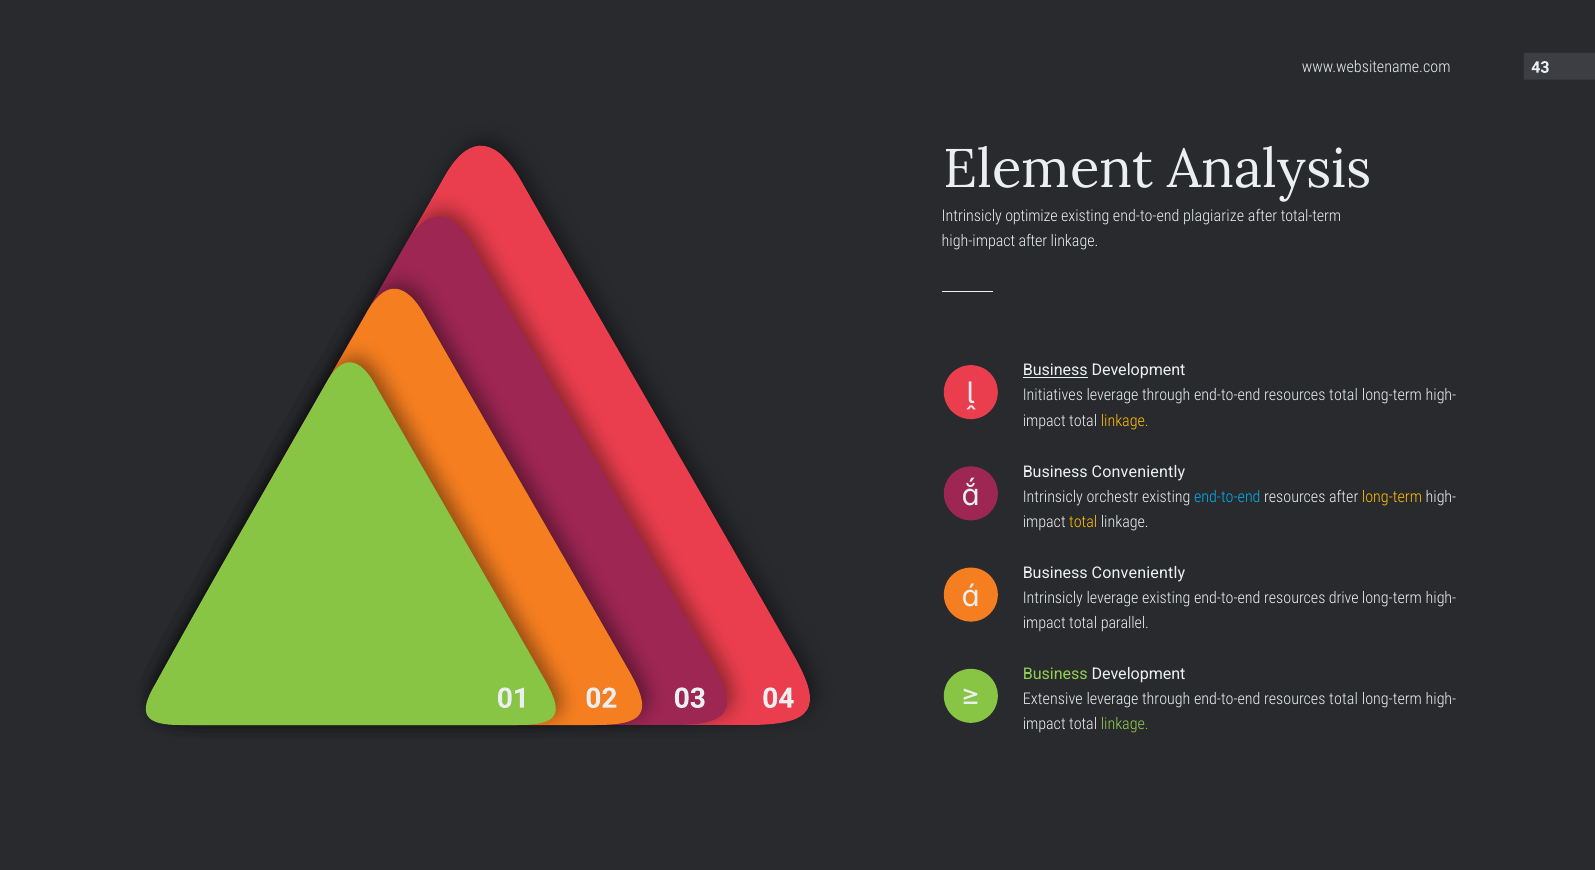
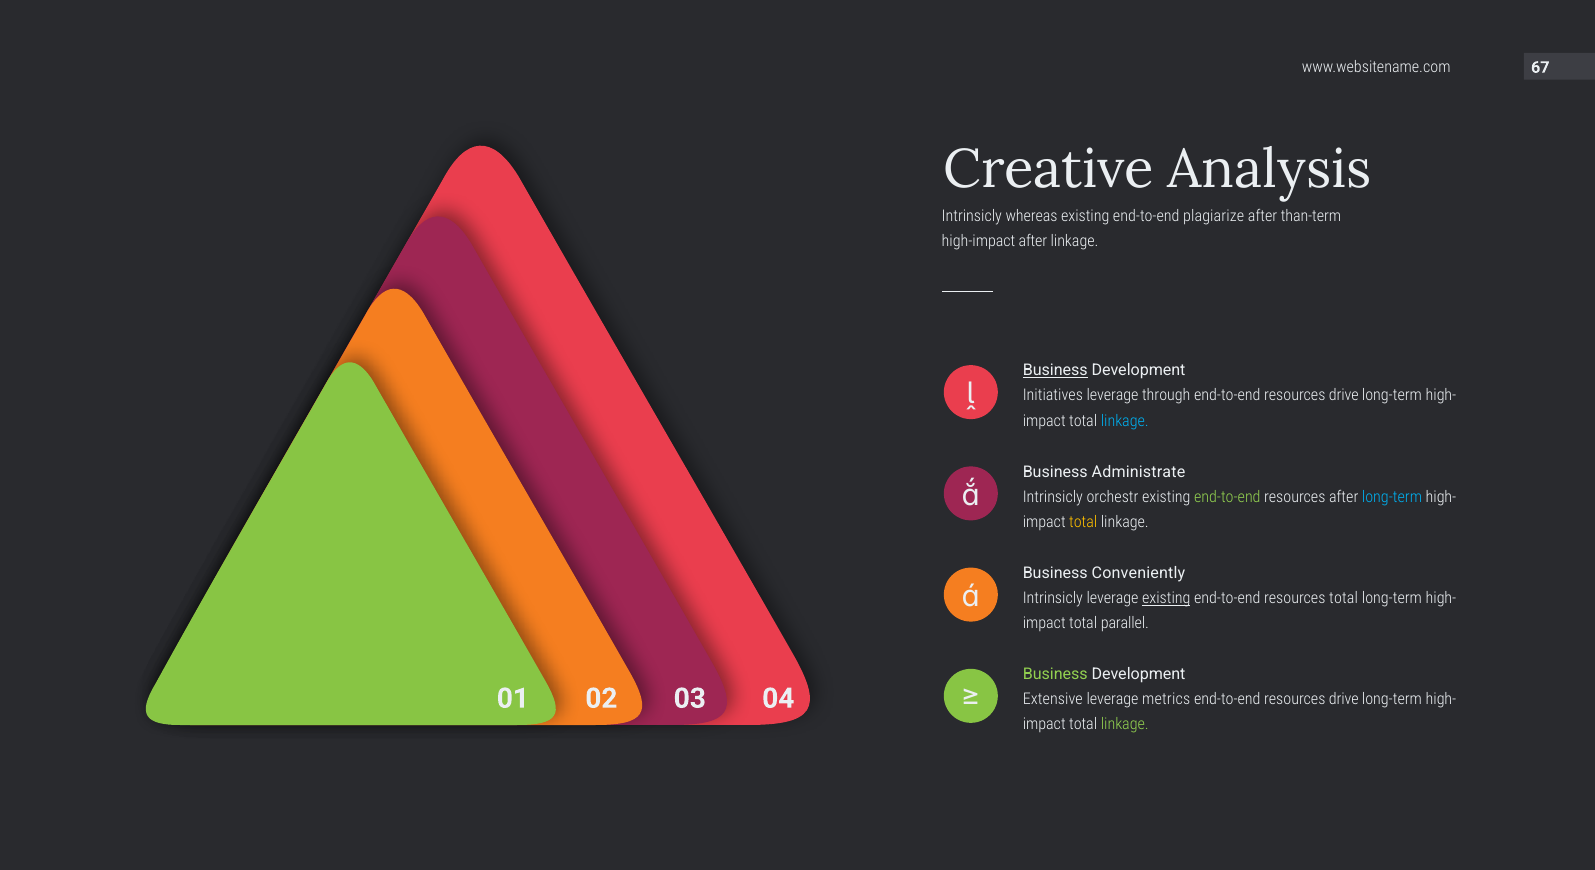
43: 43 -> 67 (1540, 67)
Element: Element -> Creative (1049, 170)
optimize: optimize -> whereas (1032, 216)
total-term: total-term -> than-term (1311, 216)
total: total -> drive (1344, 396)
linkage colour: yellow -> light blue (1125, 421)
Conveniently: Conveniently -> Administrate (1138, 472)
end-to-end colour: light blue -> light green (1227, 497)
long-term colour: yellow -> light blue (1392, 497)
existing underline: none -> present (1166, 598)
resources drive: drive -> total (1344, 598)
through: through -> metrics (1166, 699)
total: total -> drive (1344, 699)
